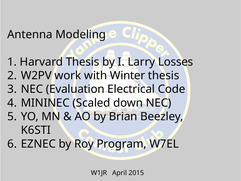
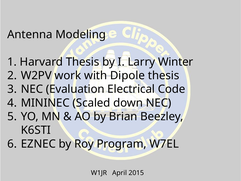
Losses: Losses -> Winter (176, 62)
Winter: Winter -> Dipole (127, 75)
